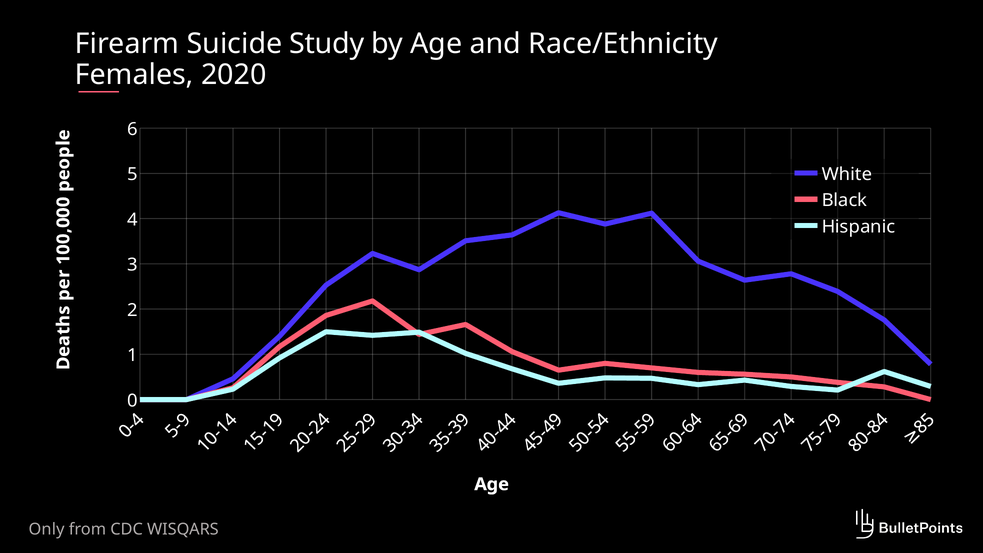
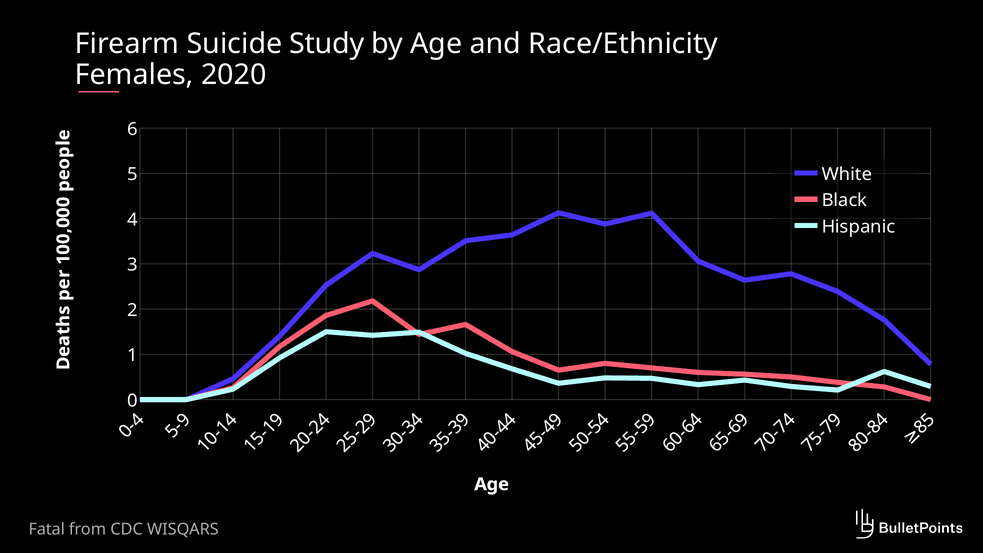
Only: Only -> Fatal (47, 529)
